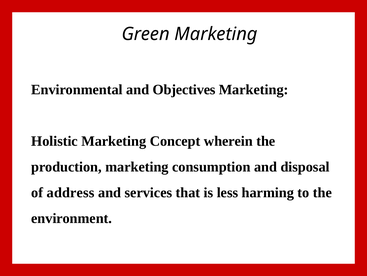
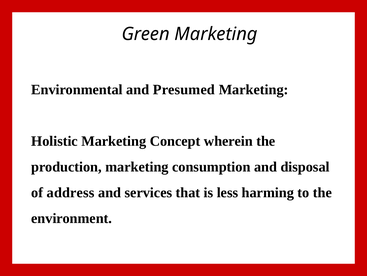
Objectives: Objectives -> Presumed (184, 89)
